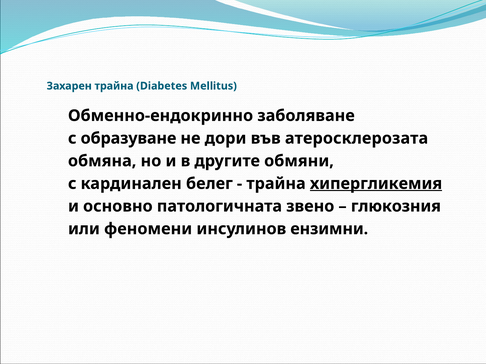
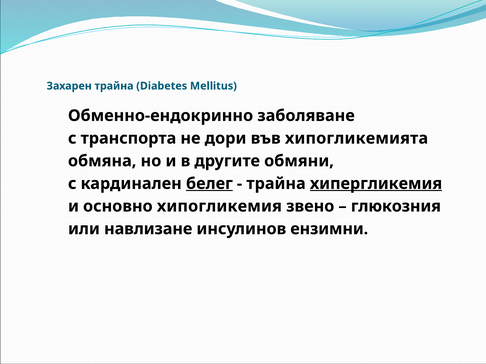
образуване: образуване -> транспорта (128, 138)
атеросклерозата: атеросклерозата -> хипогликемията (357, 138)
белег underline: none -> present (209, 184)
патологичната: патологичната -> хипогликемия (219, 207)
феномени: феномени -> навлизане (148, 229)
